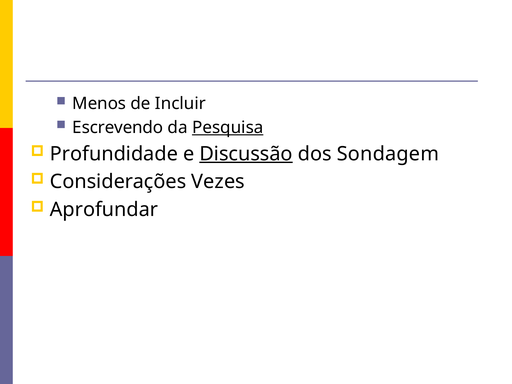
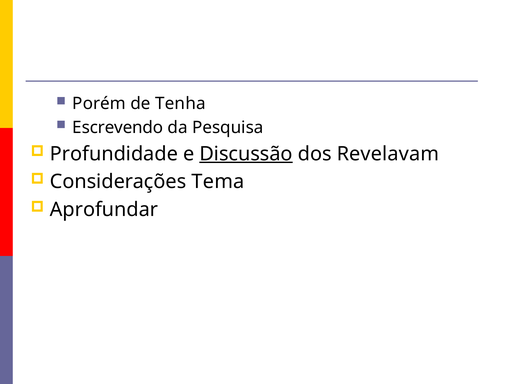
Menos: Menos -> Porém (99, 104)
Incluir: Incluir -> Tenha (180, 104)
Pesquisa underline: present -> none (228, 127)
Sondagem: Sondagem -> Revelavam (388, 154)
Vezes: Vezes -> Tema (218, 182)
